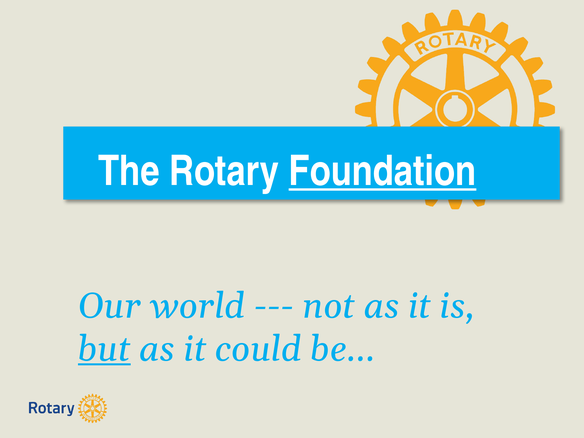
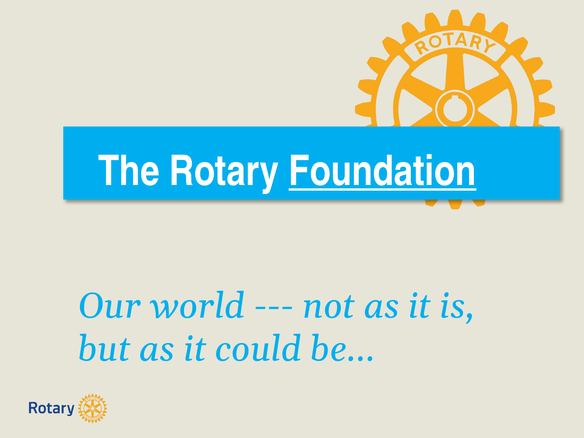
but underline: present -> none (104, 349)
